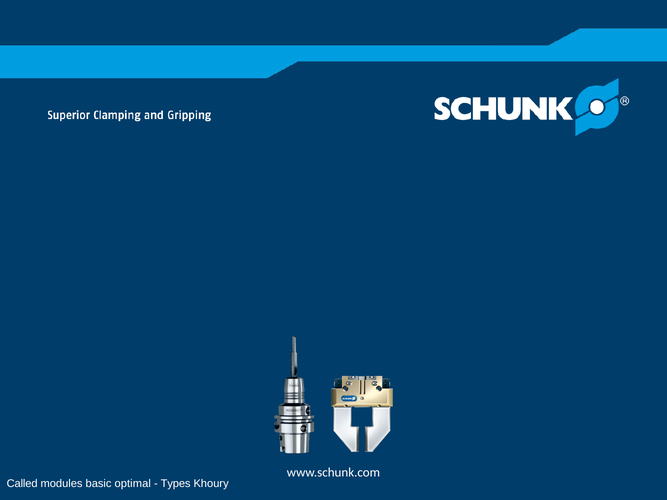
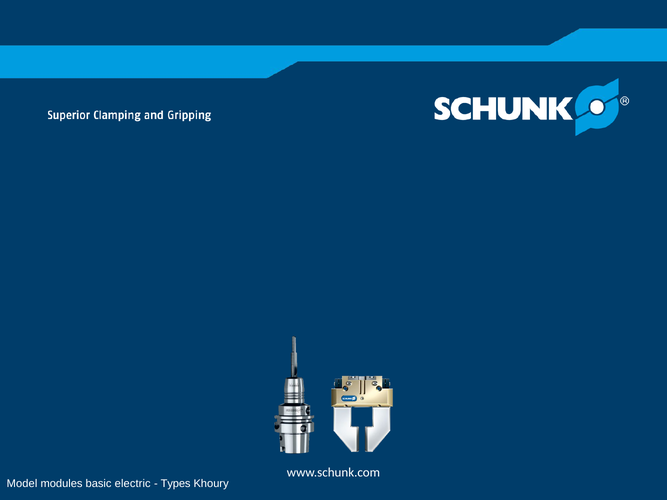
Called: Called -> Model (22, 484)
optimal: optimal -> electric (133, 484)
